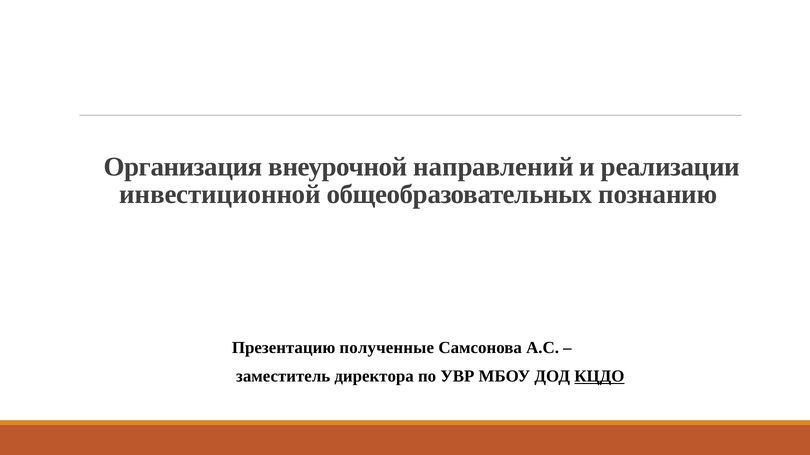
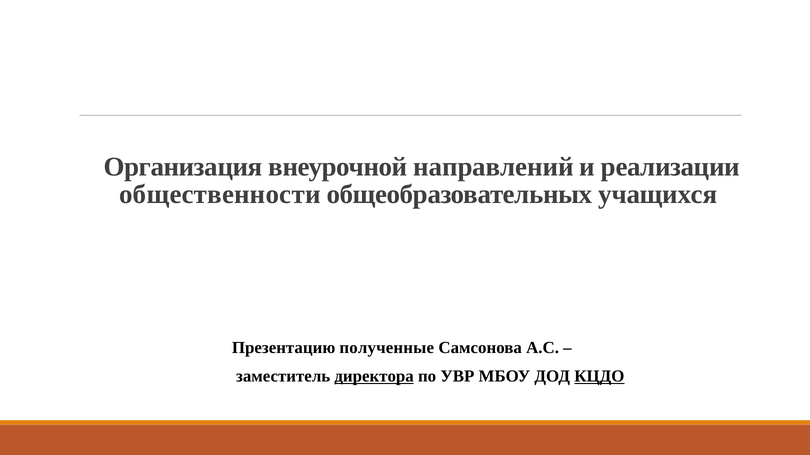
инвестиционной: инвестиционной -> общественности (220, 195)
познанию: познанию -> учащихся (658, 195)
директора underline: none -> present (374, 377)
